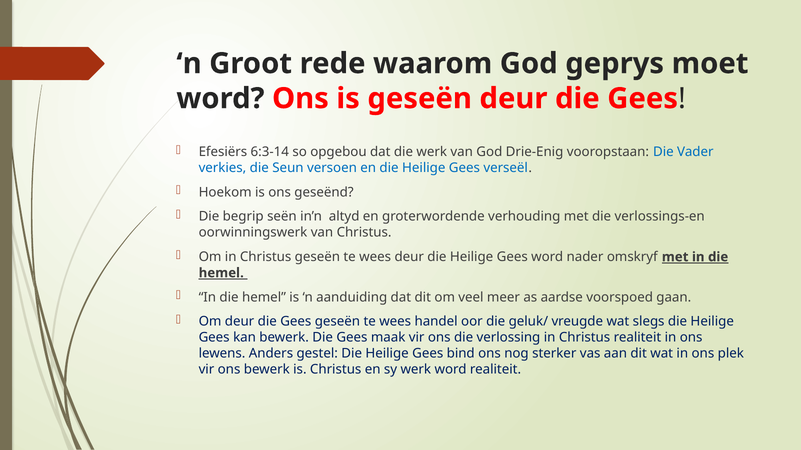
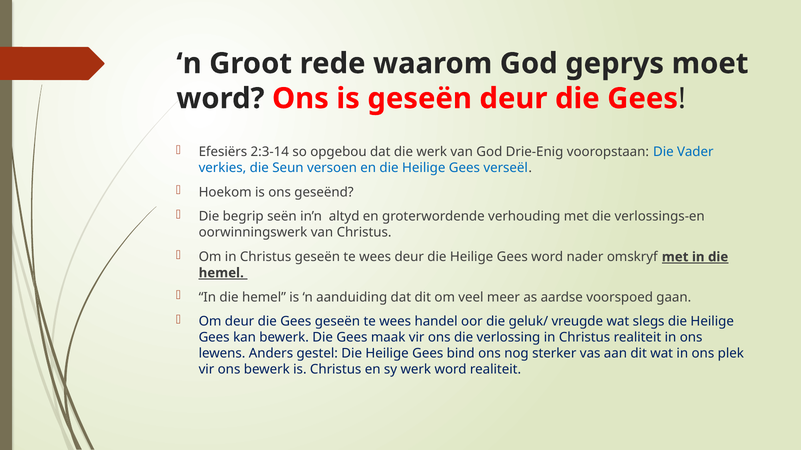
6:3-14: 6:3-14 -> 2:3-14 (270, 152)
